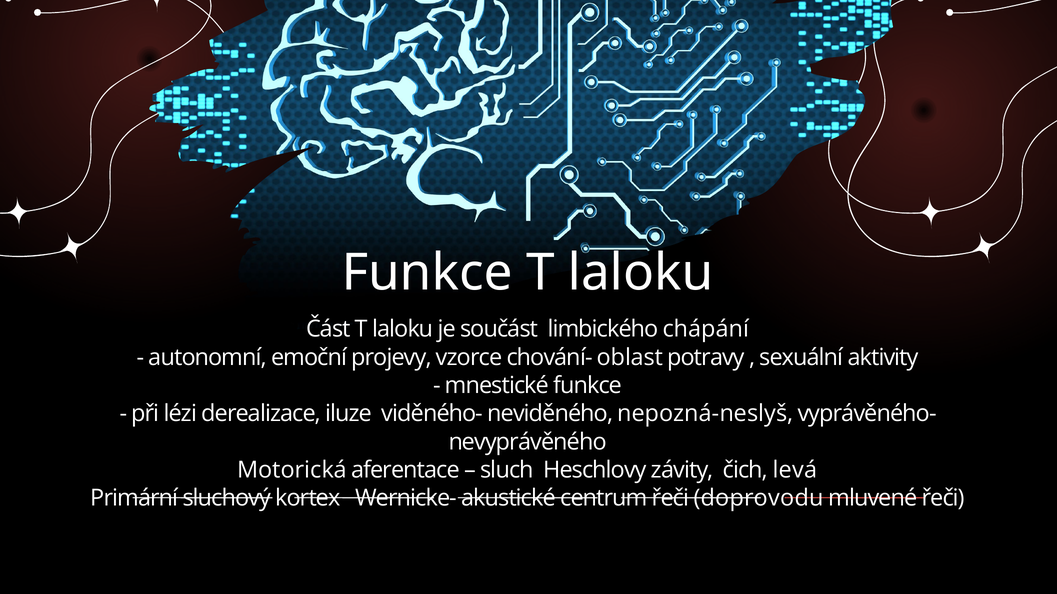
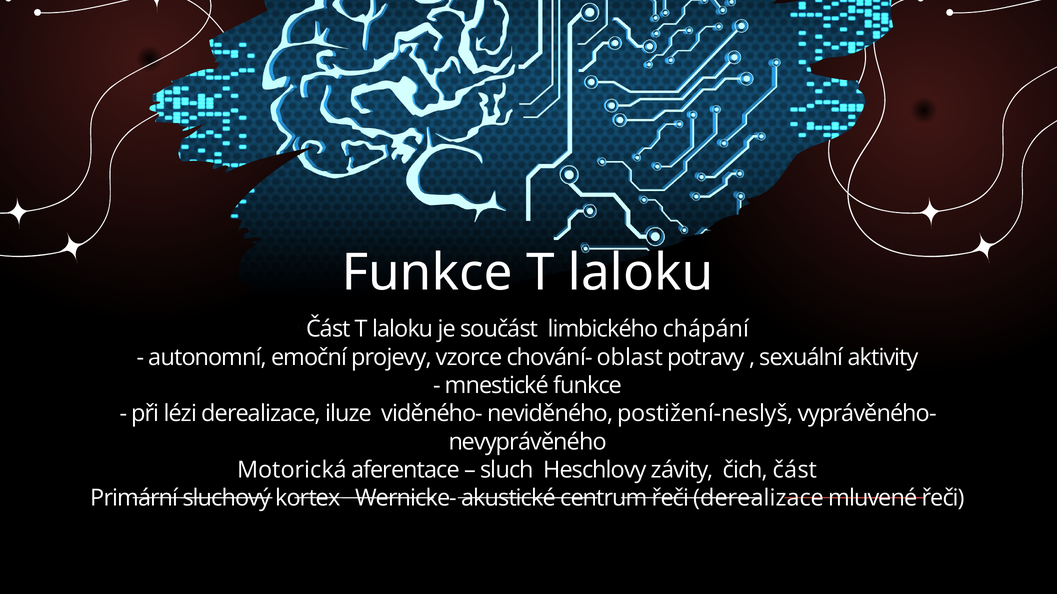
nepozná-neslyš: nepozná-neslyš -> postižení-neslyš (705, 414)
čich levá: levá -> část (795, 470)
řeči doprovodu: doprovodu -> derealizace (759, 499)
